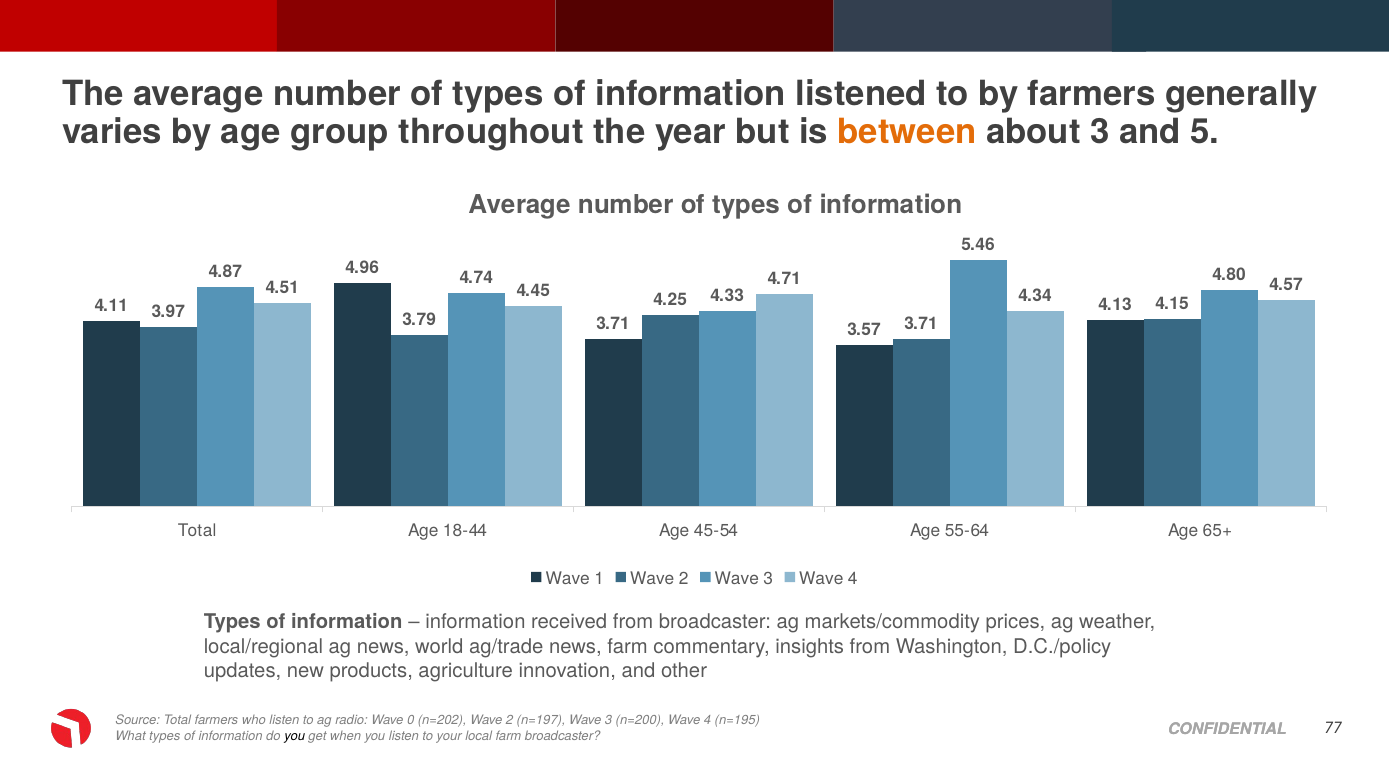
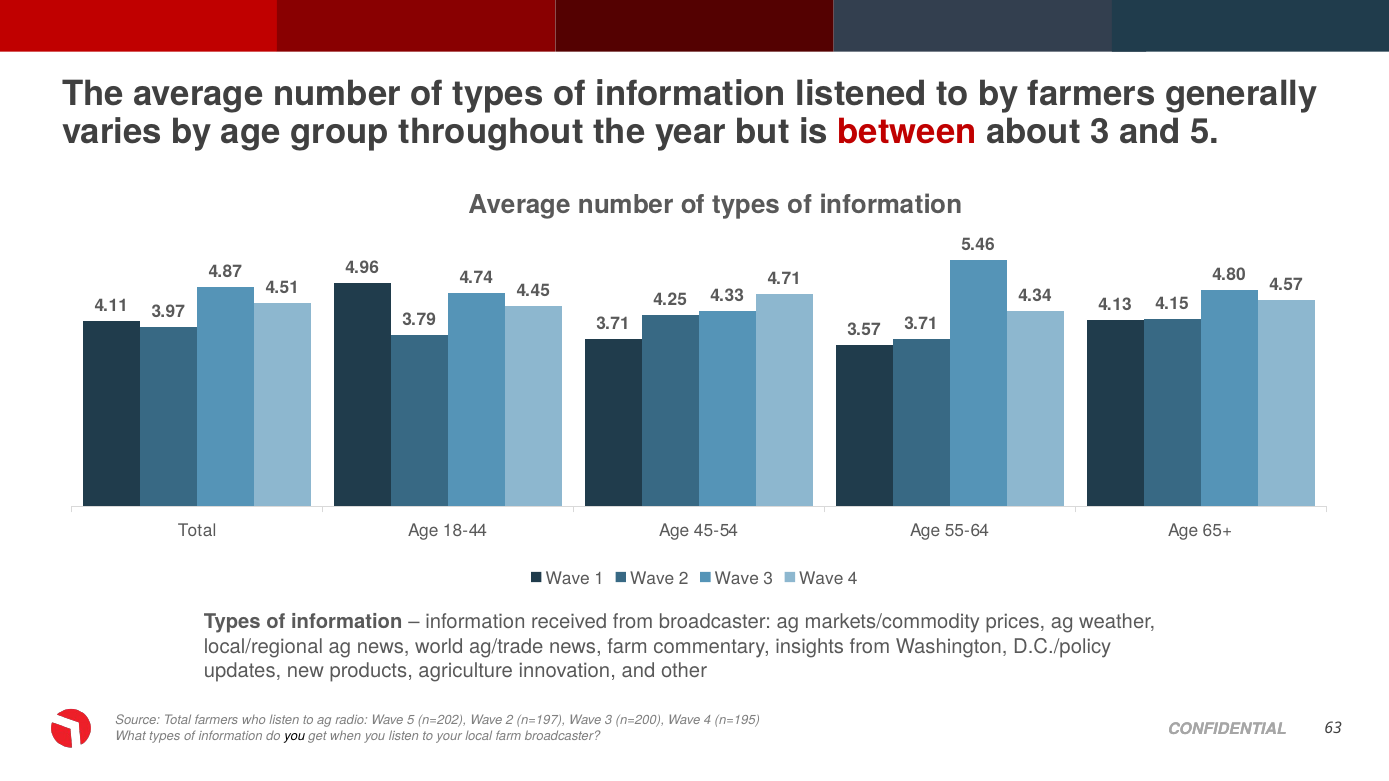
between colour: orange -> red (907, 132)
Wave 0: 0 -> 5 (411, 721)
77: 77 -> 63 (1333, 728)
